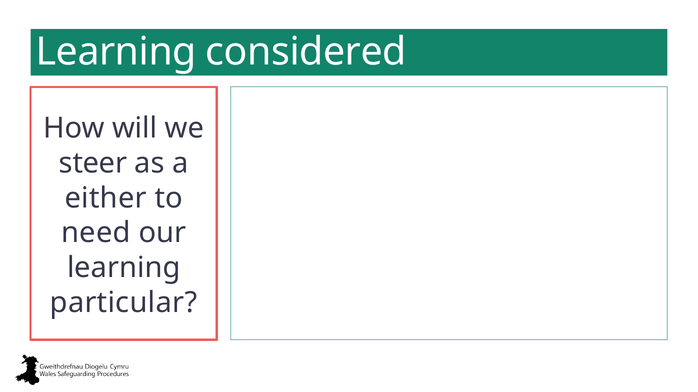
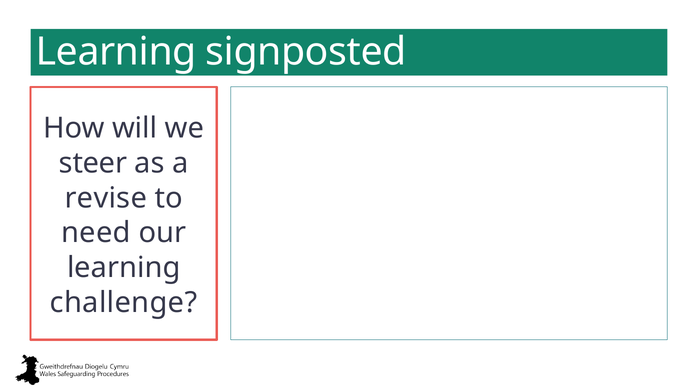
considered: considered -> signposted (306, 52)
either: either -> revise (106, 198)
particular: particular -> challenge (124, 303)
